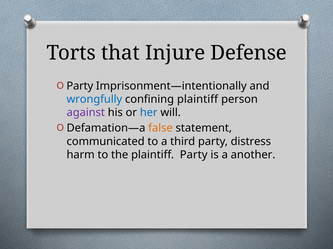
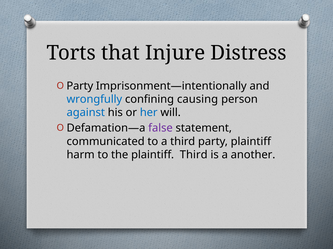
Defense: Defense -> Distress (249, 53)
confining plaintiff: plaintiff -> causing (198, 100)
against colour: purple -> blue (86, 113)
false colour: orange -> purple (160, 128)
party distress: distress -> plaintiff (251, 142)
plaintiff Party: Party -> Third (194, 155)
